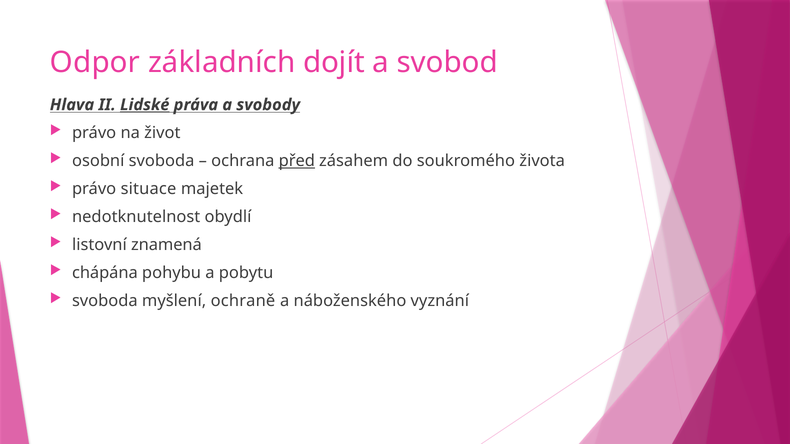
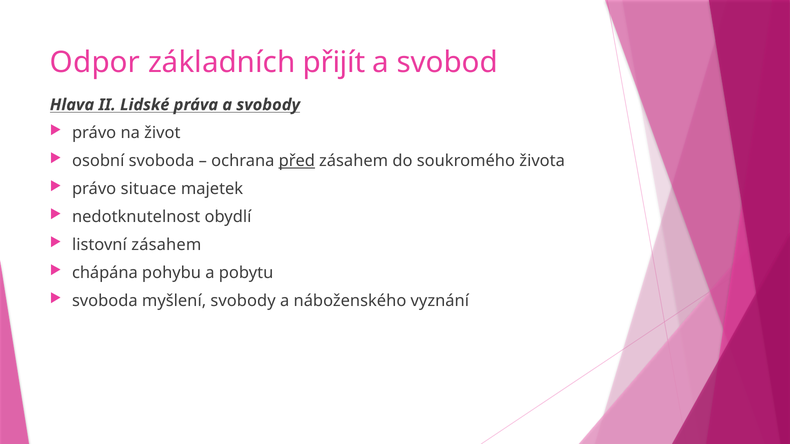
dojít: dojít -> přijít (334, 62)
Lidské underline: present -> none (145, 105)
listovní znamená: znamená -> zásahem (166, 245)
myšlení ochraně: ochraně -> svobody (243, 301)
